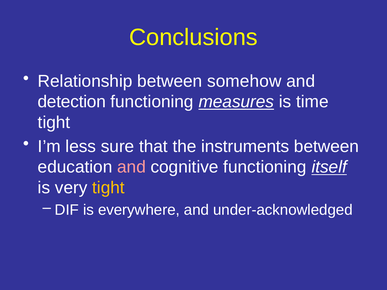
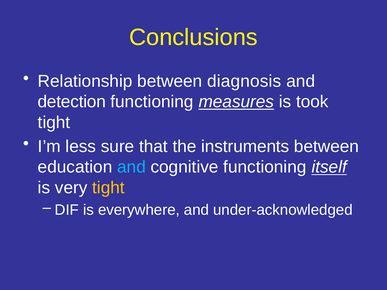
somehow: somehow -> diagnosis (244, 81)
time: time -> took (312, 102)
and colour: pink -> light blue (131, 167)
